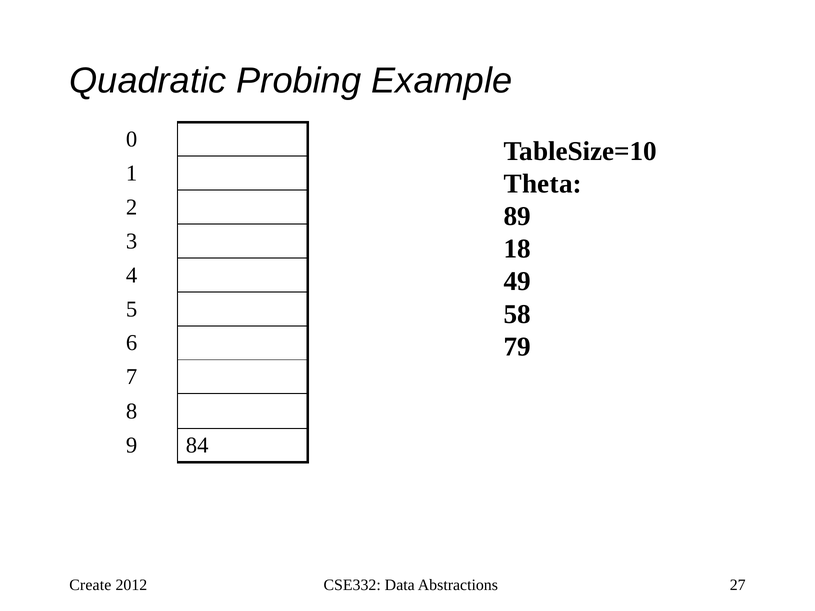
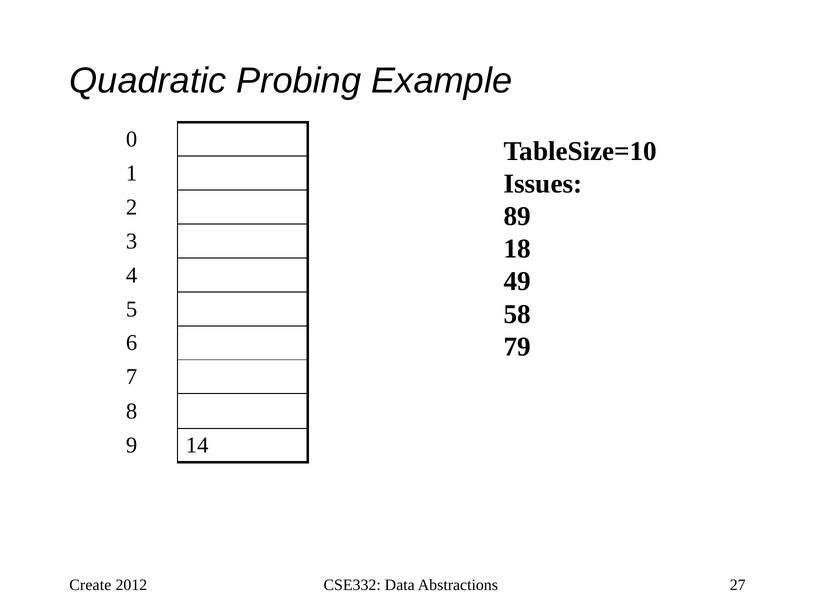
Theta: Theta -> Issues (543, 184)
84: 84 -> 14 (197, 446)
